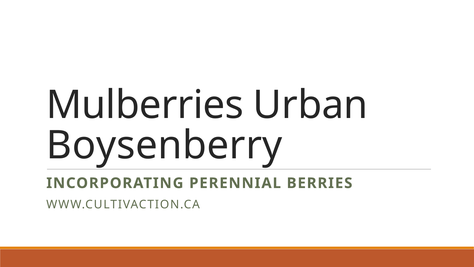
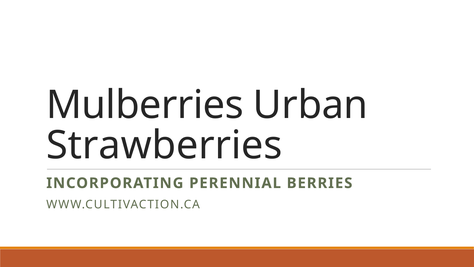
Boysenberry: Boysenberry -> Strawberries (164, 145)
